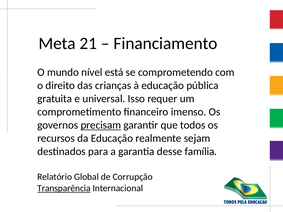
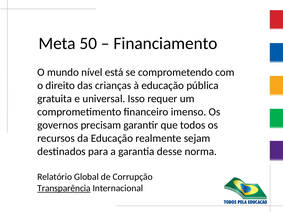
21: 21 -> 50 (88, 43)
precisam underline: present -> none (101, 125)
família: família -> norma (201, 152)
